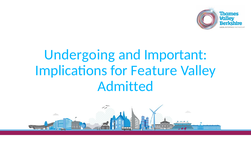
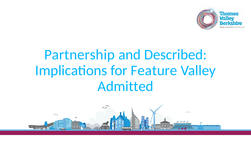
Undergoing: Undergoing -> Partnership (80, 55)
Important: Important -> Described (175, 55)
